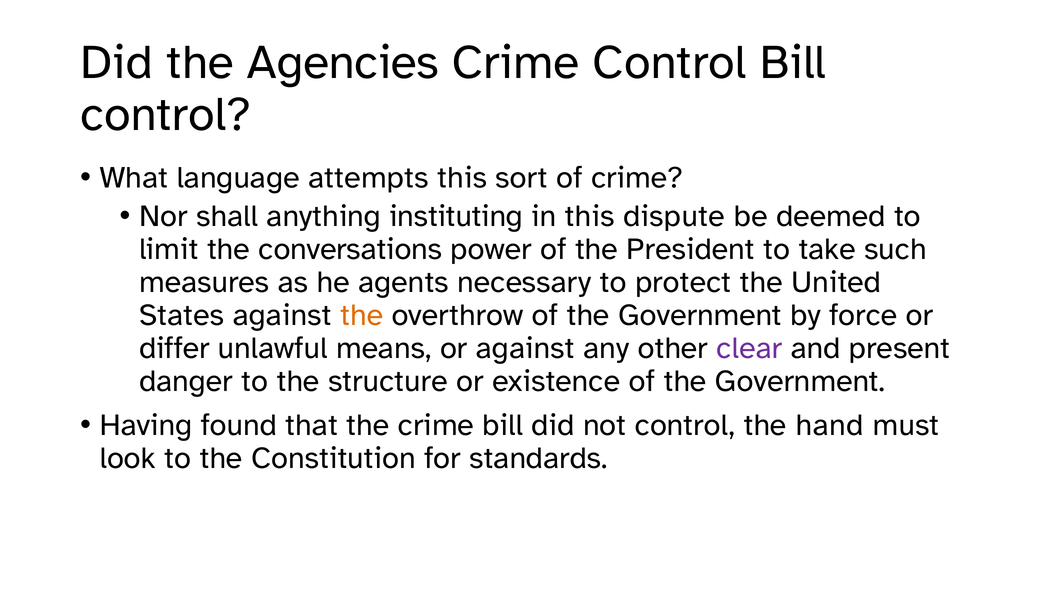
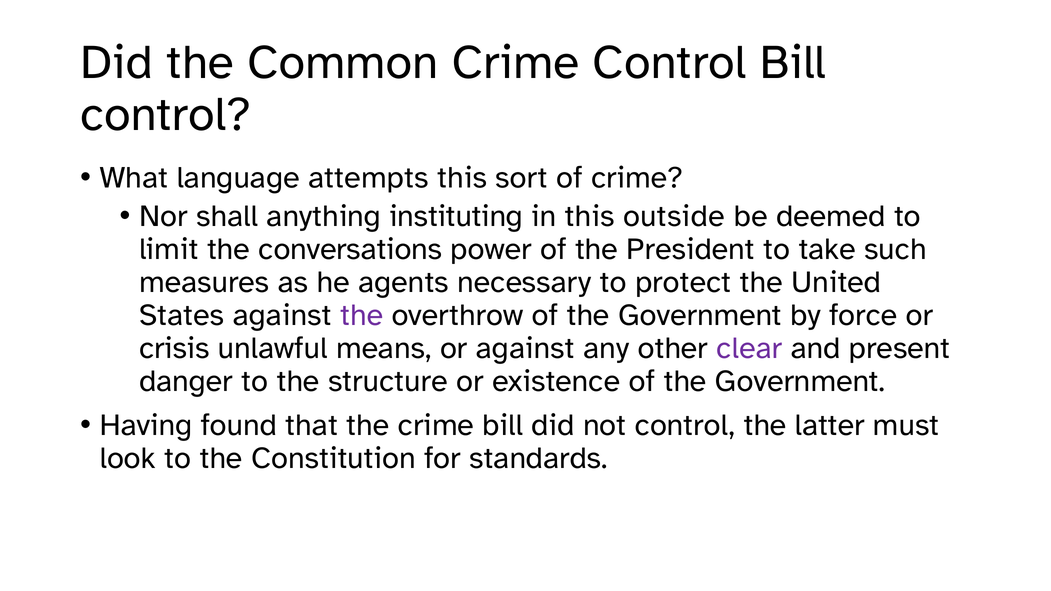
Agencies: Agencies -> Common (343, 62)
dispute: dispute -> outside (674, 216)
the colour: orange -> purple (362, 315)
differ: differ -> crisis (174, 348)
hand: hand -> latter (830, 425)
